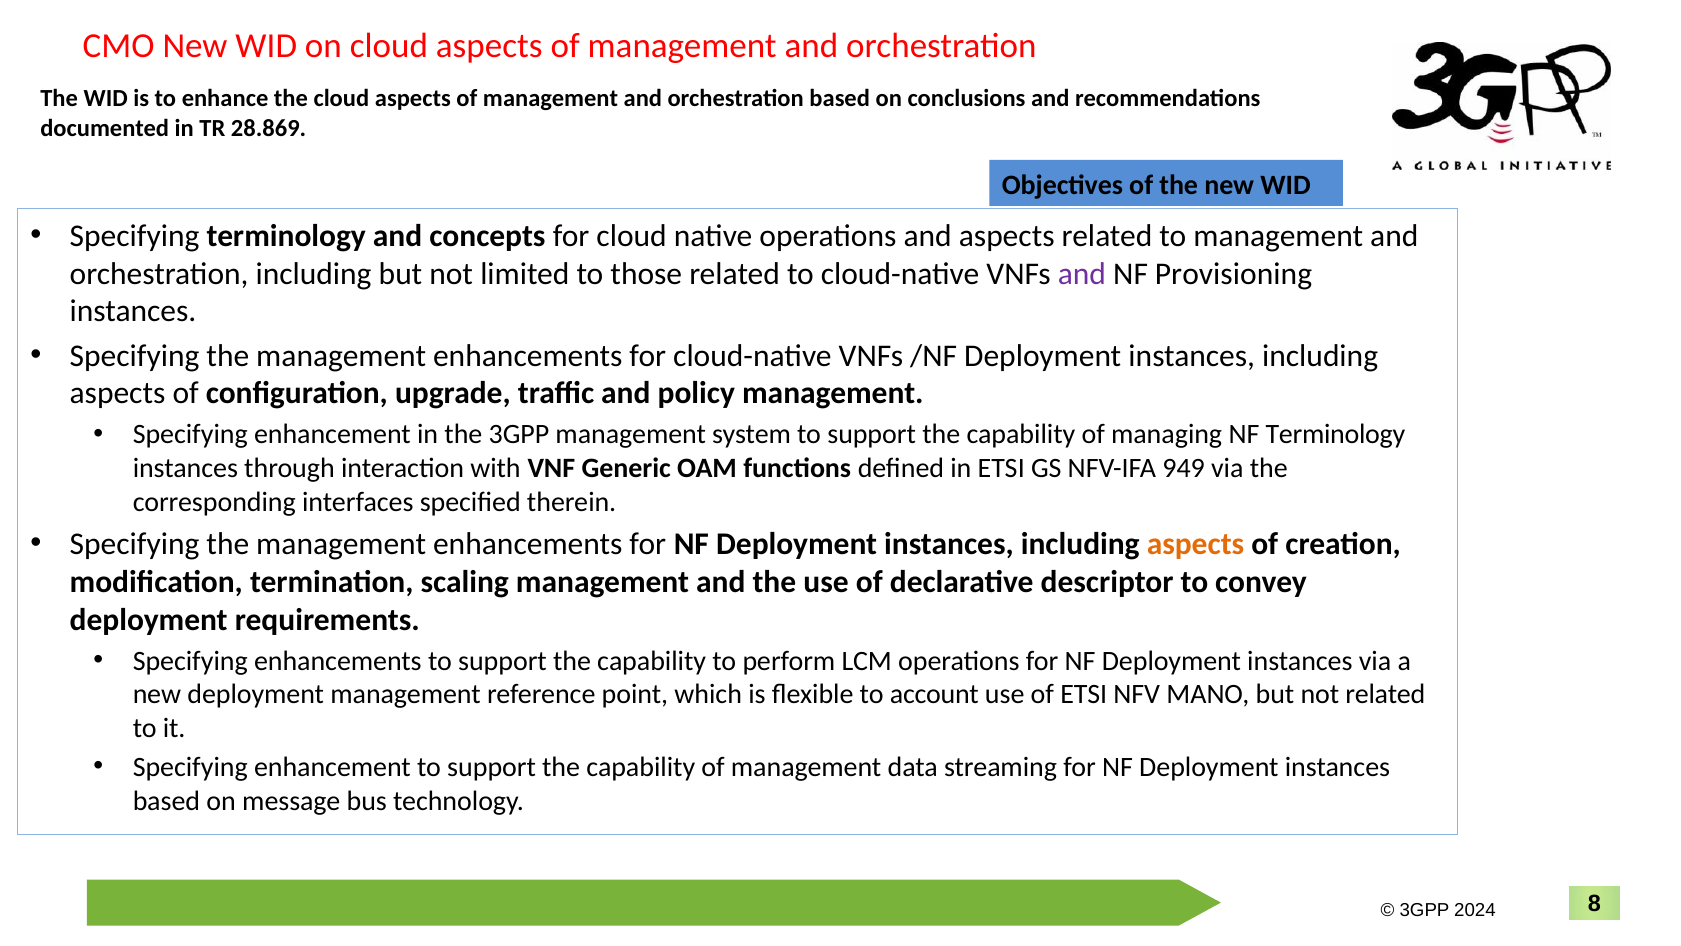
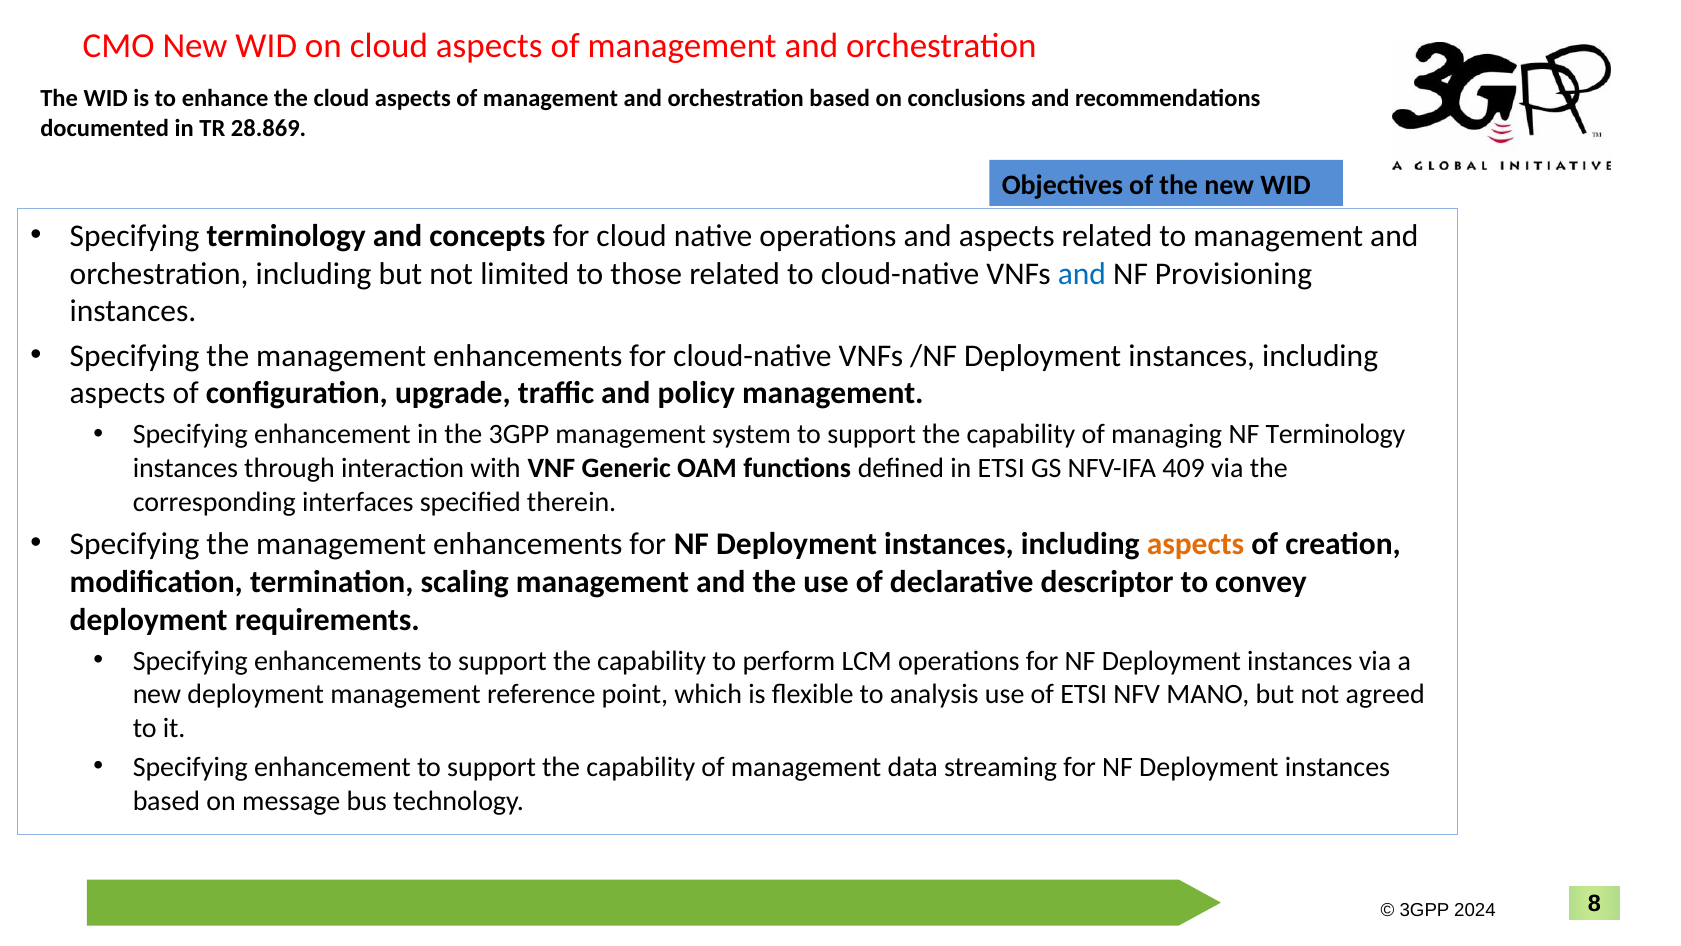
and colour: purple -> blue (1082, 274)
949: 949 -> 409 (1184, 468)
account: account -> analysis (934, 694)
not related: related -> agreed (1385, 694)
